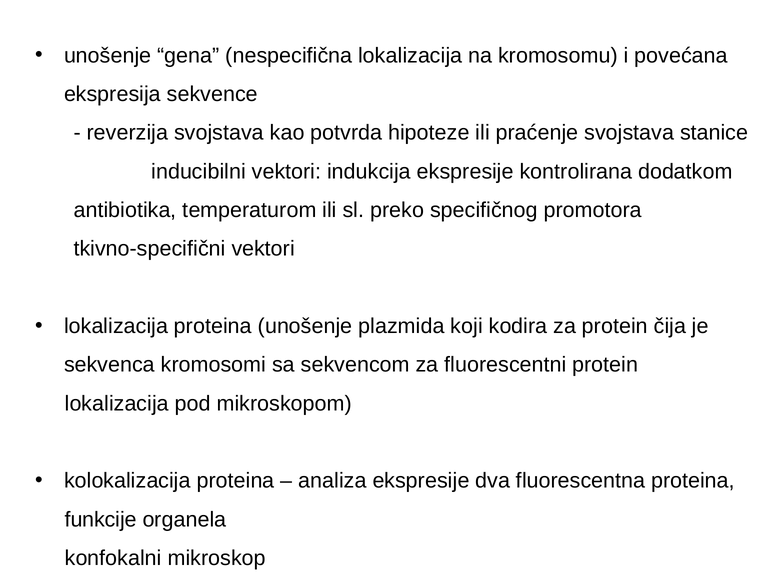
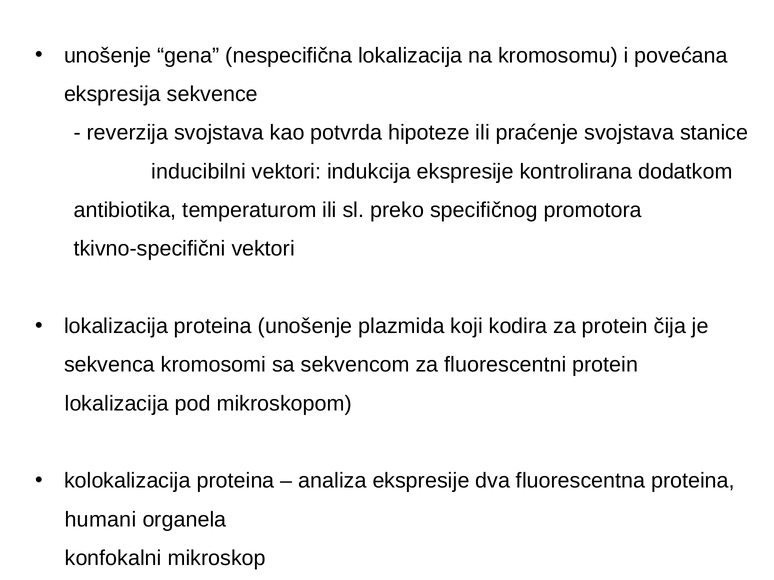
funkcije: funkcije -> humani (101, 520)
